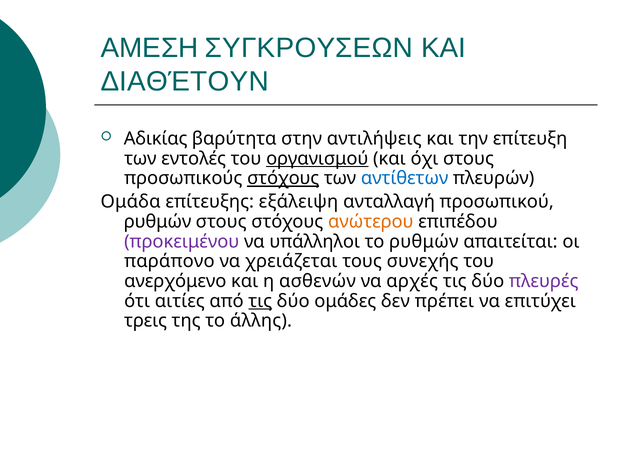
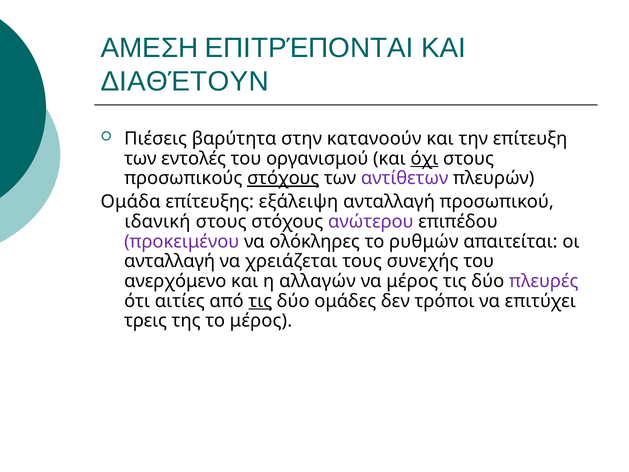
ΣΥΓΚΡΟΥΣΕΩΝ: ΣΥΓΚΡΟΥΣΕΩΝ -> ΕΠΙΤΡΈΠΟΝΤΑΙ (309, 48)
Αδικίας: Αδικίας -> Πιέσεις (156, 139)
αντιλήψεις: αντιλήψεις -> κατανοούν (374, 139)
οργανισμού underline: present -> none (317, 158)
όχι underline: none -> present (425, 158)
αντίθετων colour: blue -> purple (405, 178)
ρυθμών: ρυθμών -> ιδανική (157, 222)
ανώτερου colour: orange -> purple (371, 222)
υπάλληλοι: υπάλληλοι -> ολόκληρες (315, 241)
παράπονο: παράπονο -> ανταλλαγή (170, 261)
ασθενών: ασθενών -> αλλαγών (317, 281)
να αρχές: αρχές -> μέρος (412, 281)
πρέπει: πρέπει -> τρόποι (445, 301)
το άλλης: άλλης -> μέρος (261, 321)
